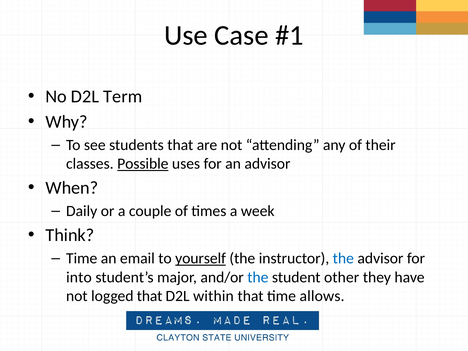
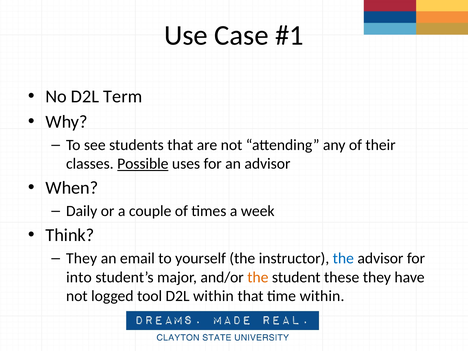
Time: Time -> They (82, 259)
yourself underline: present -> none (201, 259)
the colour: blue -> orange (258, 277)
other: other -> these (342, 277)
logged that: that -> tool (150, 296)
time allows: allows -> within (322, 296)
